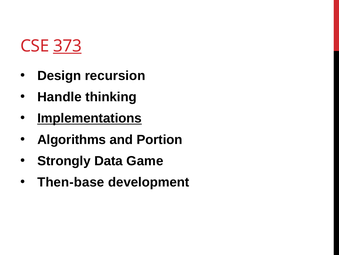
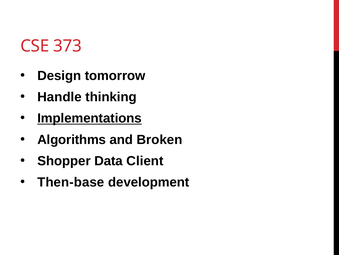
373 underline: present -> none (67, 46)
recursion: recursion -> tomorrow (115, 75)
Portion: Portion -> Broken (159, 139)
Strongly: Strongly -> Shopper (64, 161)
Game: Game -> Client (145, 161)
